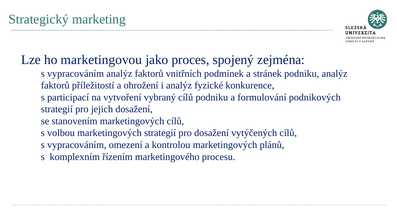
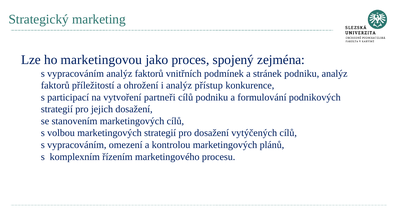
fyzické: fyzické -> přístup (209, 86)
vybraný: vybraný -> partneři (160, 97)
